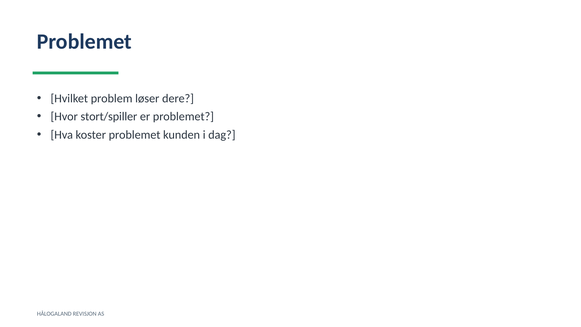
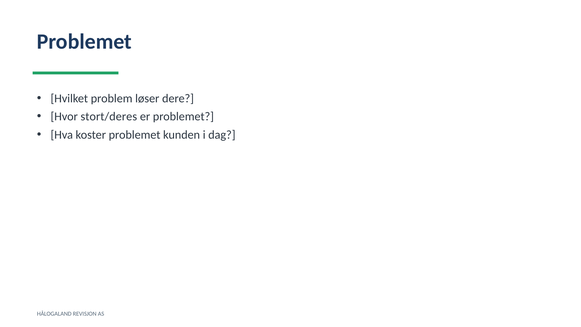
stort/spiller: stort/spiller -> stort/deres (109, 117)
